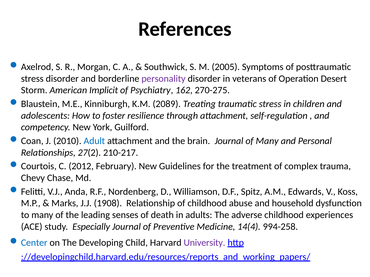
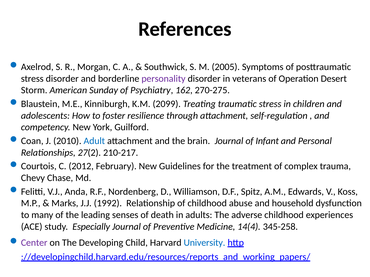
Implicit: Implicit -> Sunday (104, 90)
2089: 2089 -> 2099 (167, 104)
of Many: Many -> Infant (267, 141)
1908: 1908 -> 1992 (108, 204)
994-258: 994-258 -> 345-258 (280, 227)
Center colour: blue -> purple (34, 243)
University colour: purple -> blue (204, 243)
